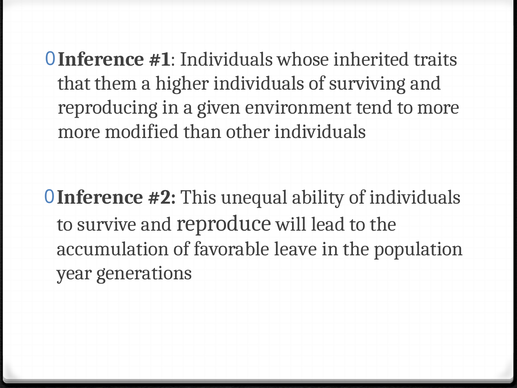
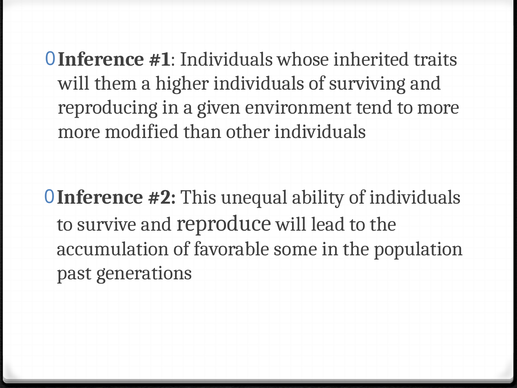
that: that -> will (74, 83)
leave: leave -> some (296, 249)
year: year -> past (74, 273)
